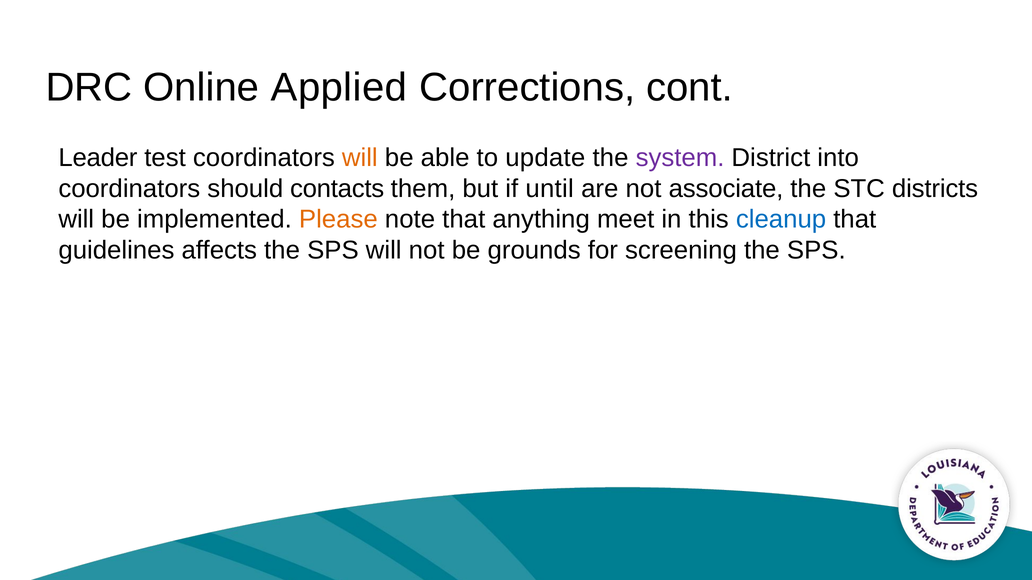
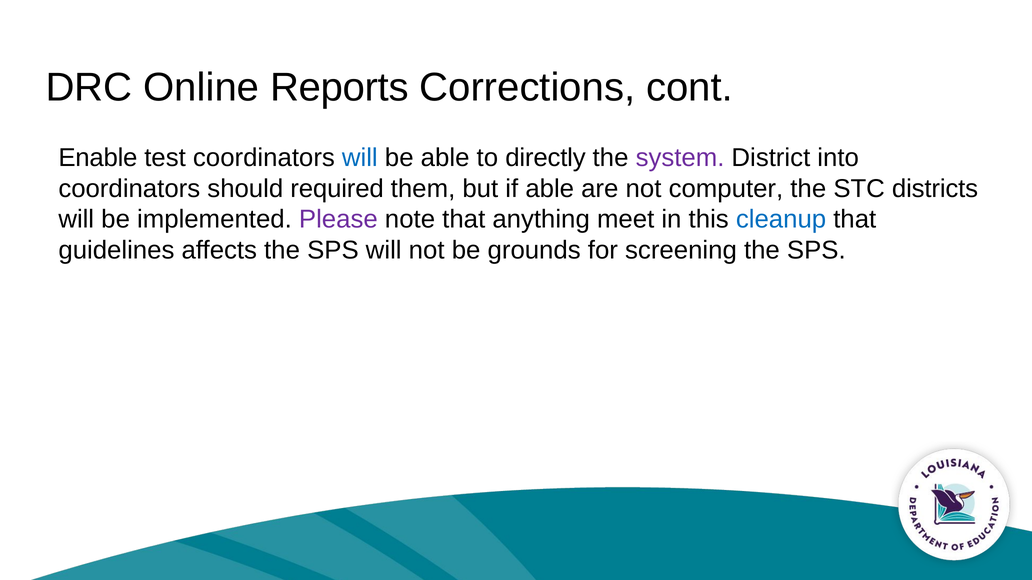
Applied: Applied -> Reports (339, 87)
Leader: Leader -> Enable (98, 158)
will colour: orange -> blue (360, 158)
update: update -> directly (545, 158)
contacts: contacts -> required (337, 189)
if until: until -> able (550, 189)
associate: associate -> computer (726, 189)
Please colour: orange -> purple (338, 220)
